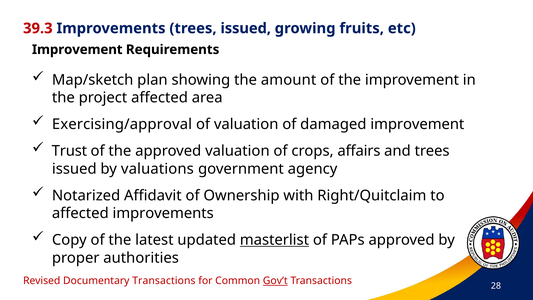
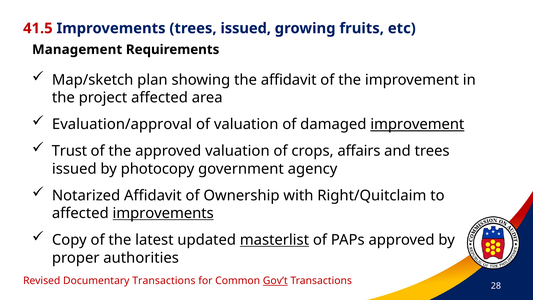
39.3: 39.3 -> 41.5 (38, 28)
Improvement: Improvement -> Management (77, 50)
the amount: amount -> affidavit (289, 80)
Exercising/approval: Exercising/approval -> Evaluation/approval (122, 124)
improvement underline: none -> present (417, 124)
valuations: valuations -> photocopy (158, 169)
improvements underline: none -> present (163, 213)
